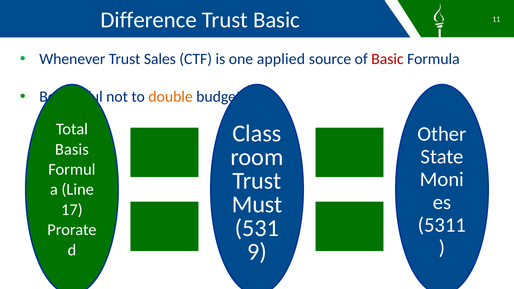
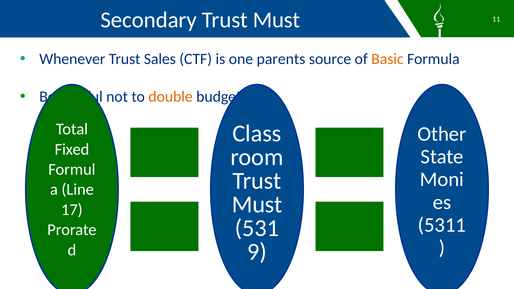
Difference: Difference -> Secondary (149, 20)
Basic: Basic -> Must (276, 20)
applied: applied -> parents (281, 59)
Basic colour: red -> orange (387, 59)
Basis: Basis -> Fixed (72, 149)
